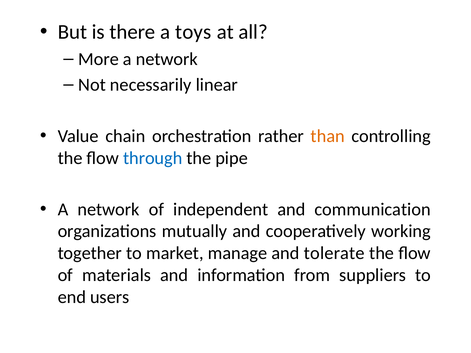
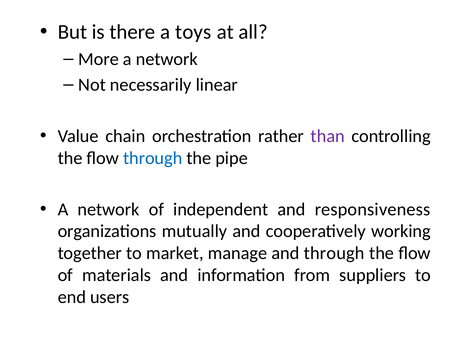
than colour: orange -> purple (328, 136)
communication: communication -> responsiveness (373, 209)
and tolerate: tolerate -> through (334, 253)
